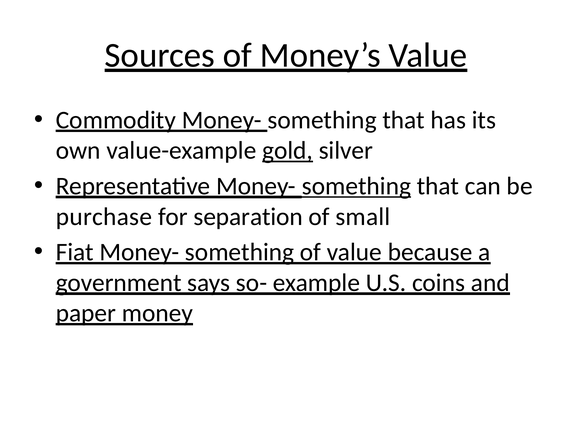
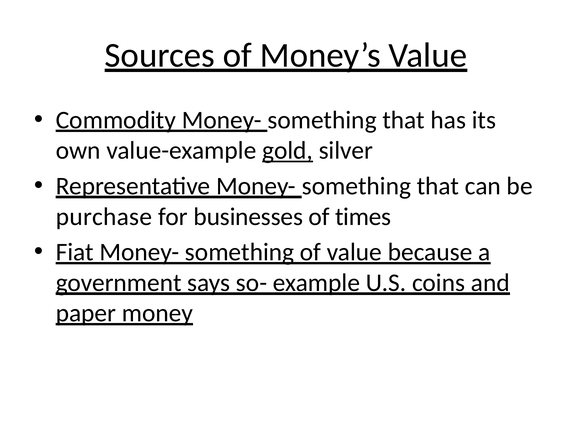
something underline: present -> none (356, 186)
separation: separation -> businesses (248, 217)
small: small -> times (363, 217)
